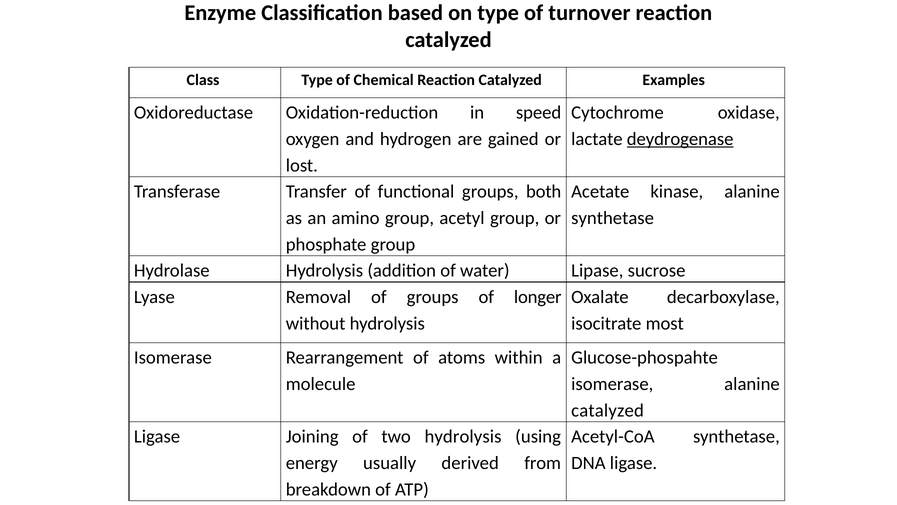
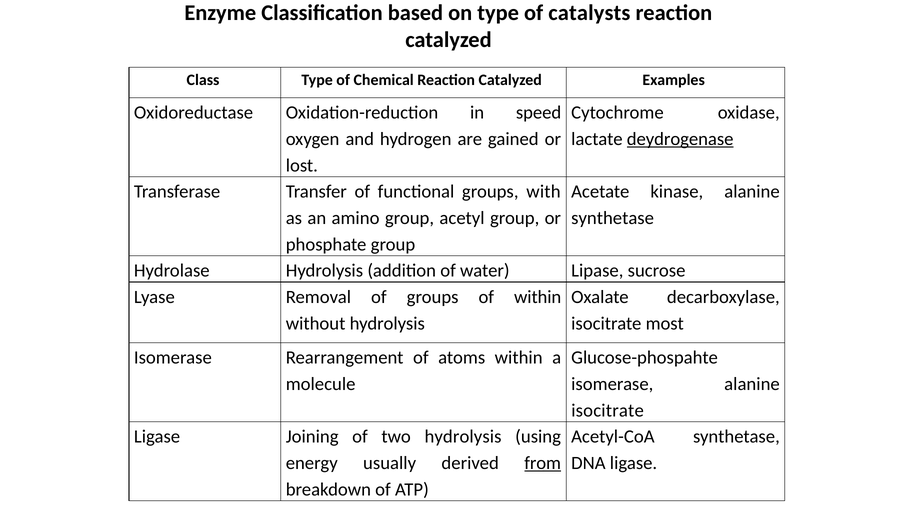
turnover: turnover -> catalysts (589, 13)
both: both -> with (543, 192)
of longer: longer -> within (538, 297)
catalyzed: catalyzed -> isocitrate (608, 410)
from underline: none -> present (543, 463)
